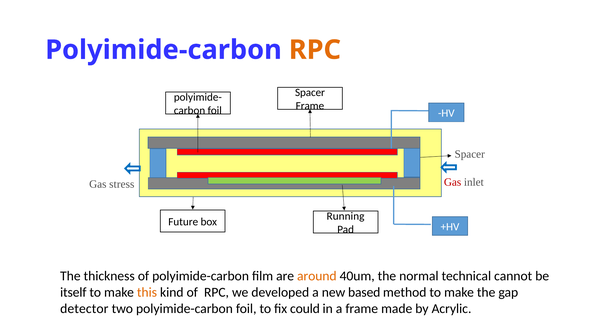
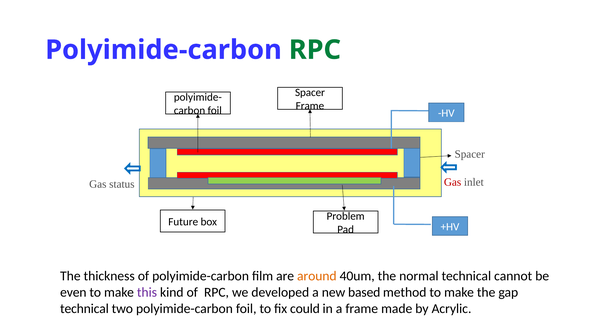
RPC colour: orange -> green (315, 50)
stress: stress -> status (122, 184)
Running: Running -> Problem (346, 216)
itself: itself -> even (73, 292)
this colour: orange -> purple (147, 292)
detector: detector -> technical (84, 308)
